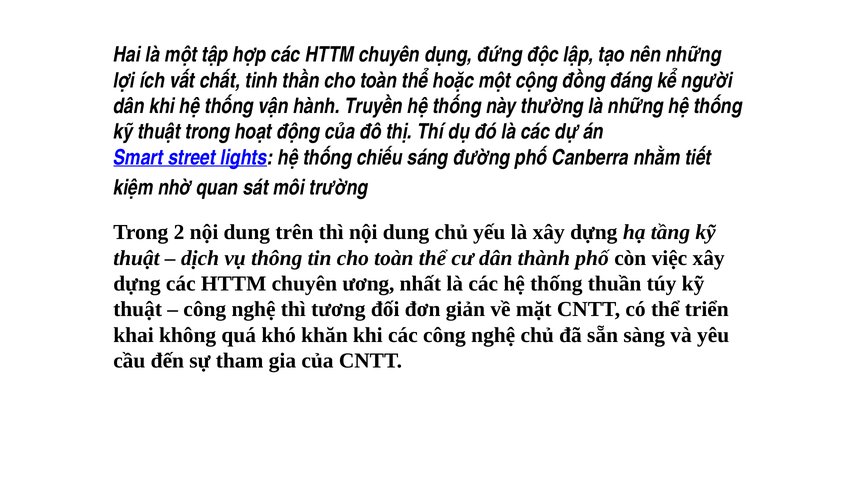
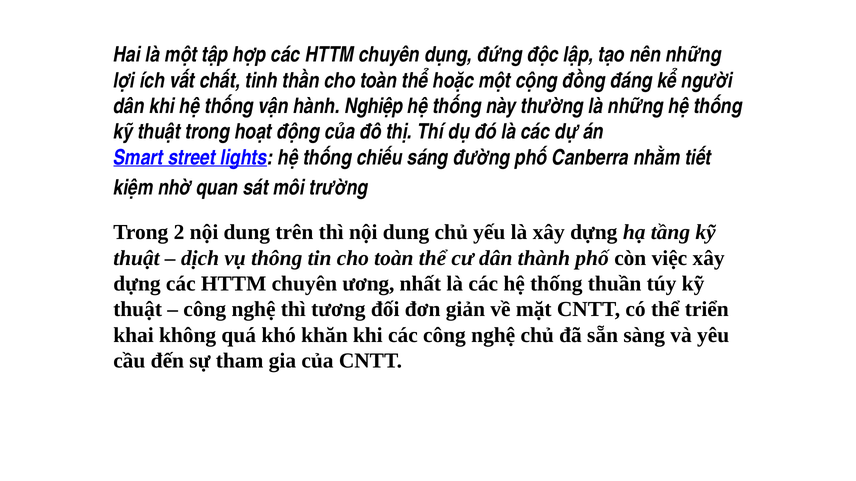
Truyền: Truyền -> Nghiệp (374, 106)
